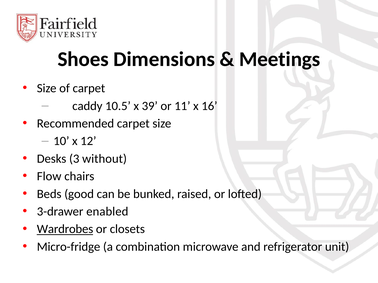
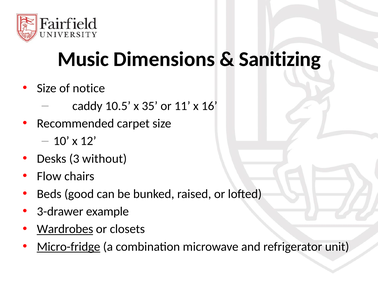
Shoes: Shoes -> Music (83, 59)
Meetings: Meetings -> Sanitizing (280, 59)
of carpet: carpet -> notice (89, 88)
39: 39 -> 35 (150, 106)
enabled: enabled -> example (107, 212)
Micro-fridge underline: none -> present (69, 247)
